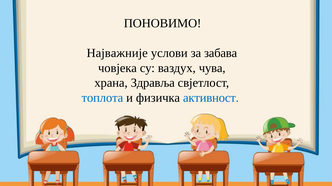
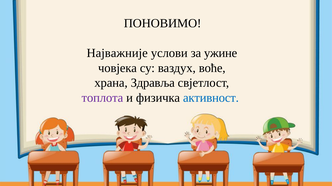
забава: забава -> ужине (221, 53)
чува: чува -> воће (212, 68)
топлота colour: blue -> purple (102, 98)
